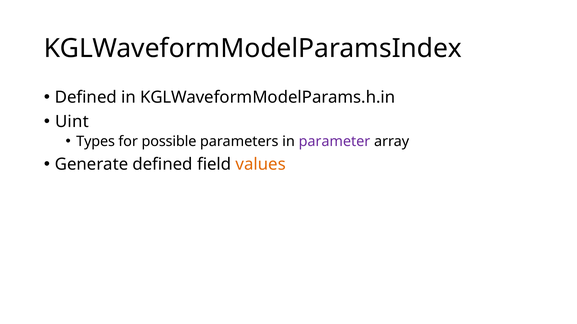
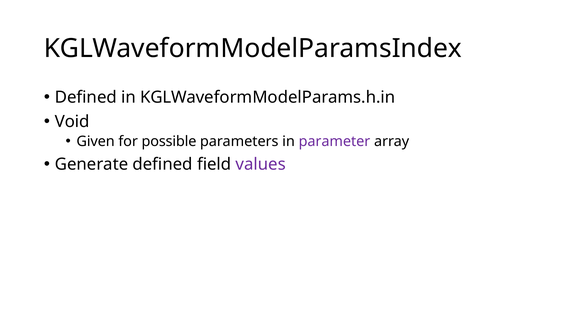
Uint: Uint -> Void (72, 122)
Types: Types -> Given (96, 142)
values colour: orange -> purple (261, 165)
